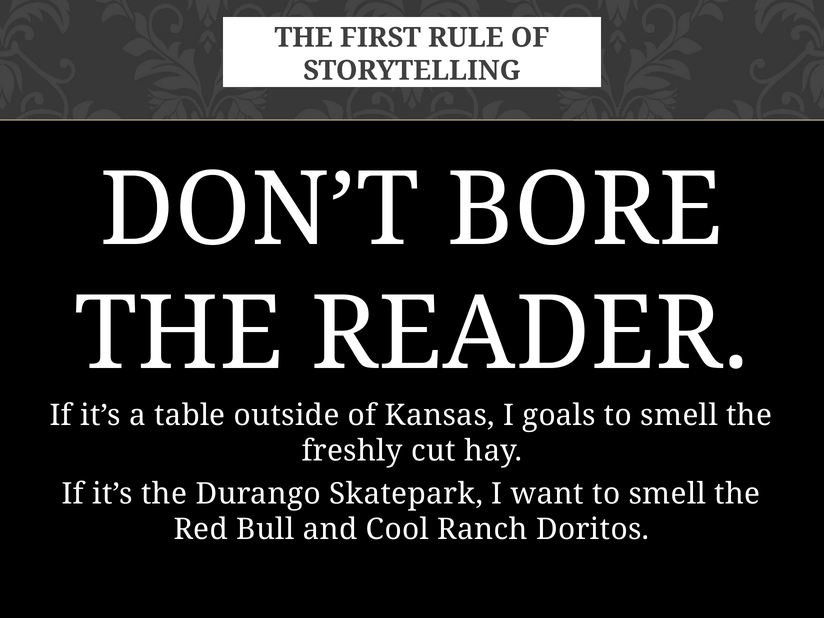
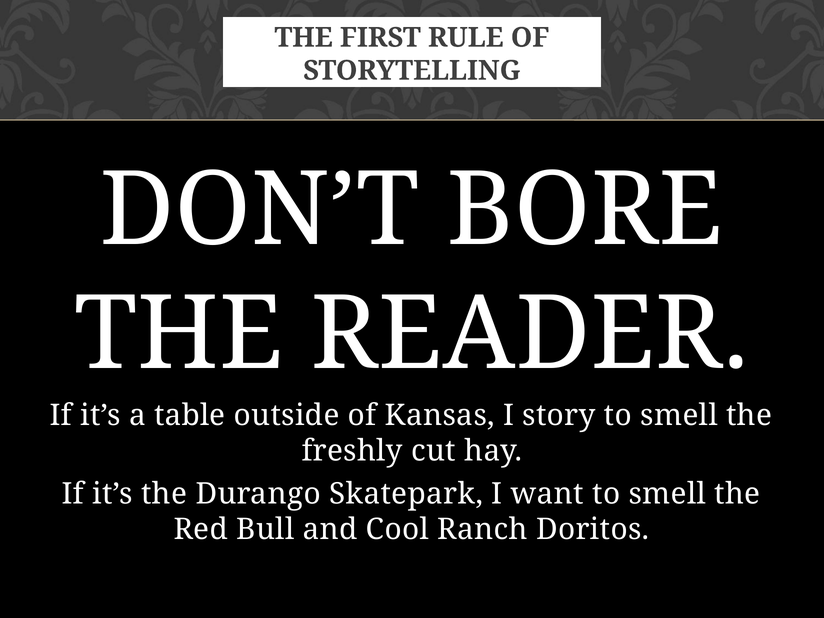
goals: goals -> story (559, 415)
